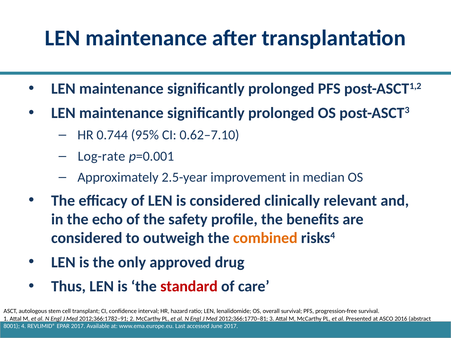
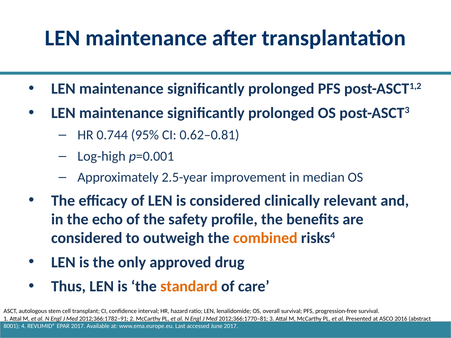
0.62–7.10: 0.62–7.10 -> 0.62–0.81 (209, 135)
Log-rate: Log-rate -> Log-high (102, 156)
standard colour: red -> orange (189, 287)
